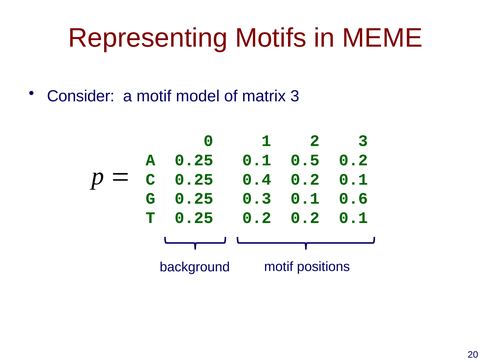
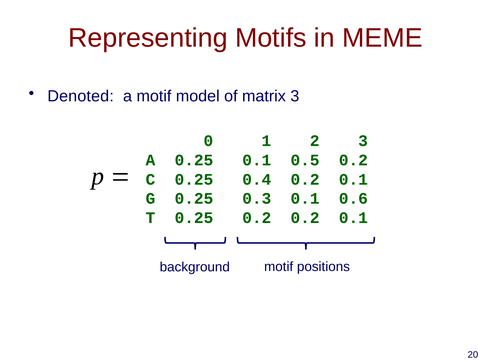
Consider: Consider -> Denoted (81, 96)
